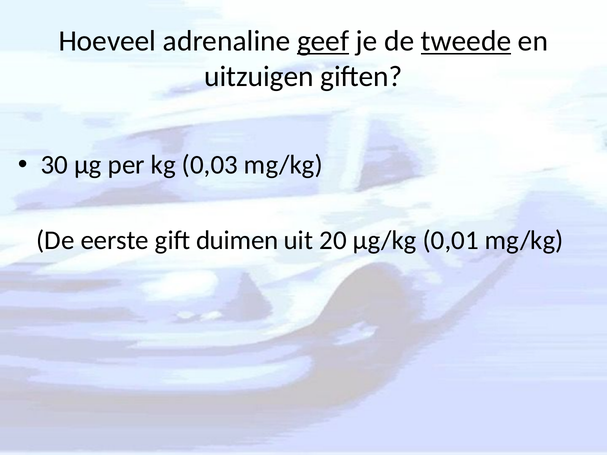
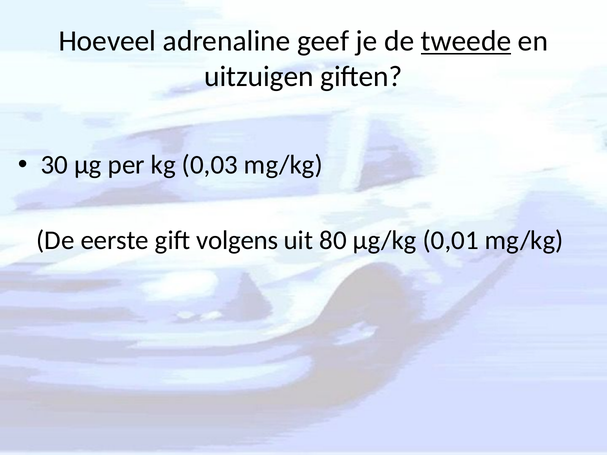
geef underline: present -> none (323, 41)
duimen: duimen -> volgens (237, 241)
20: 20 -> 80 (333, 241)
